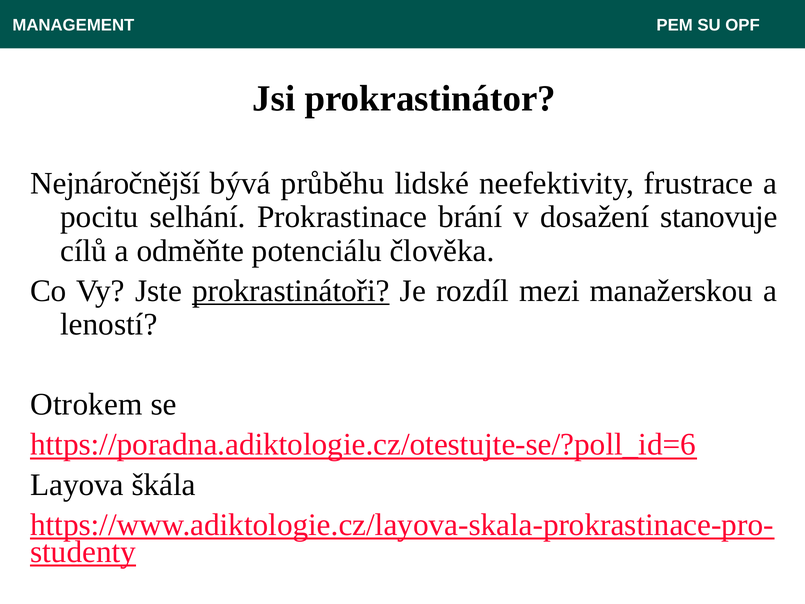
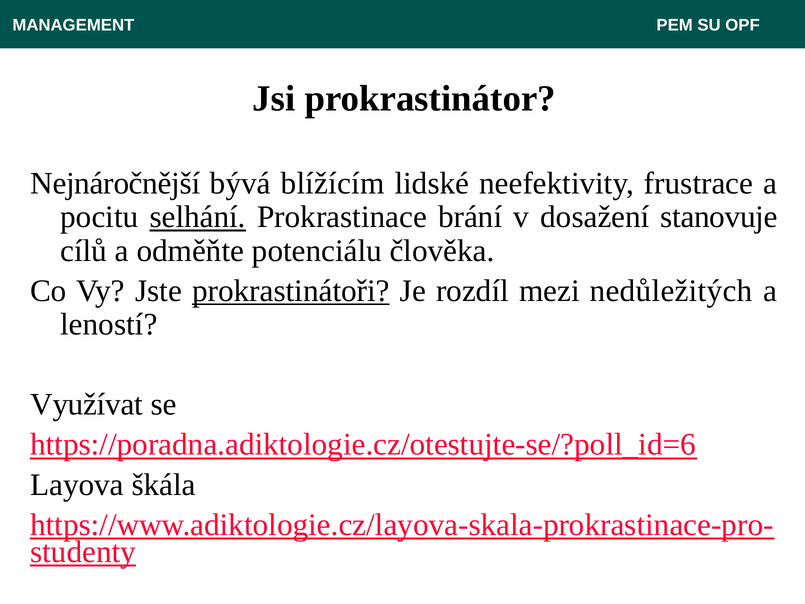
průběhu: průběhu -> blížícím (333, 183)
selhání underline: none -> present (198, 217)
manažerskou: manažerskou -> nedůležitých (671, 291)
Otrokem: Otrokem -> Využívat (87, 404)
